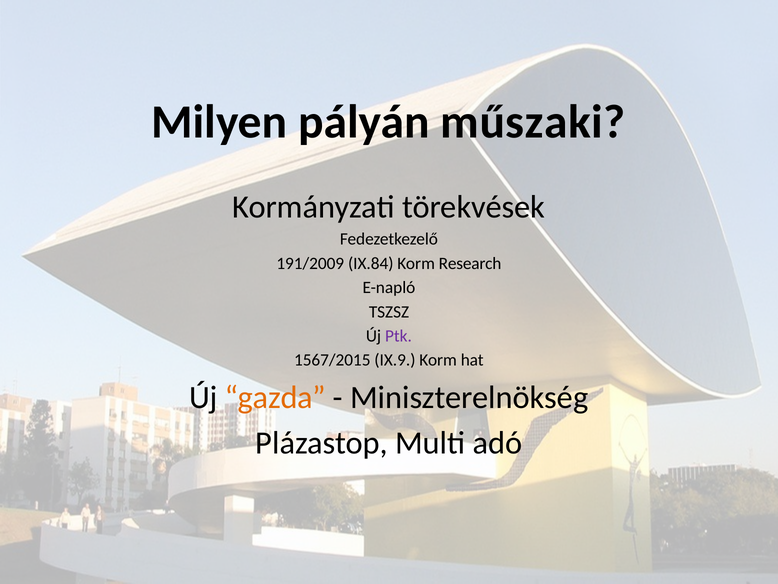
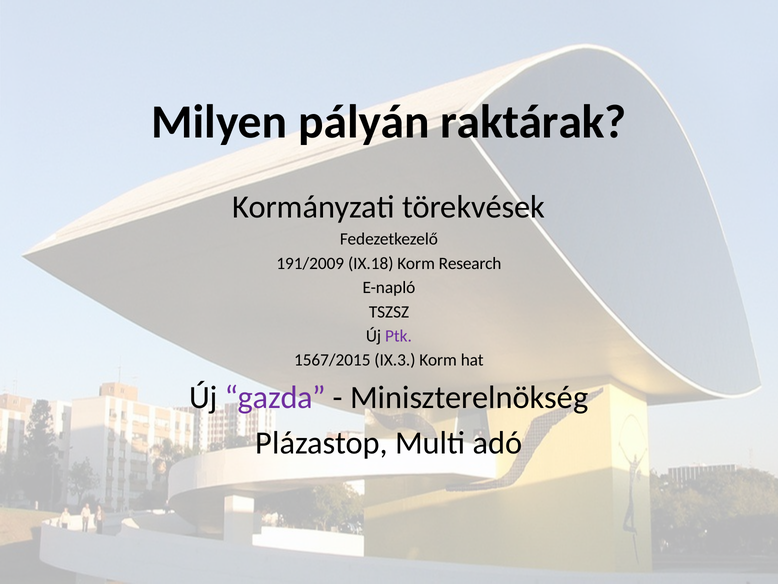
műszaki: műszaki -> raktárak (533, 122)
IX.84: IX.84 -> IX.18 (371, 263)
IX.9: IX.9 -> IX.3 (395, 360)
gazda colour: orange -> purple (275, 397)
